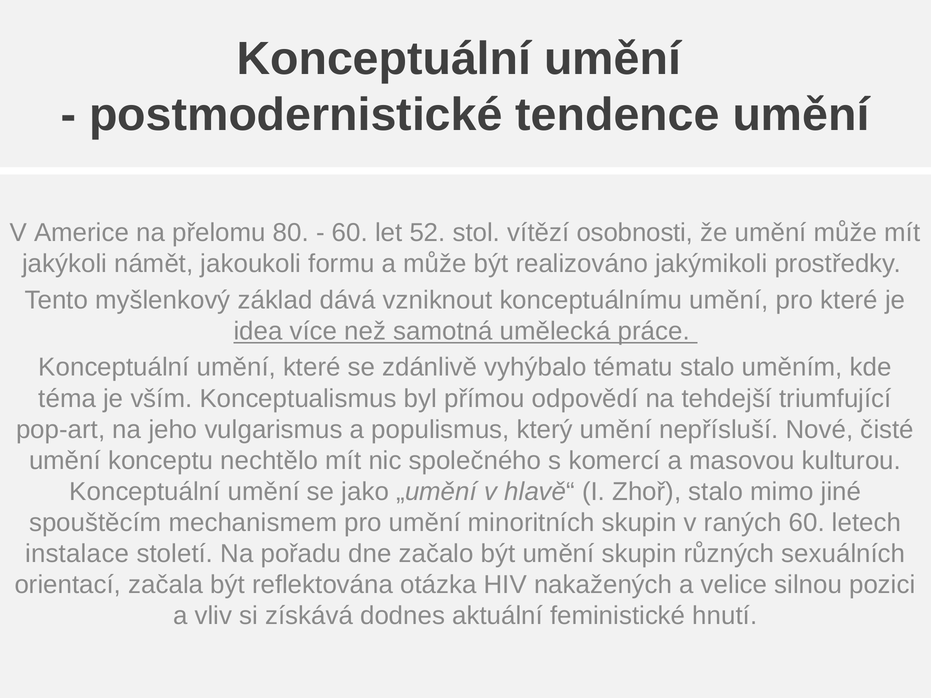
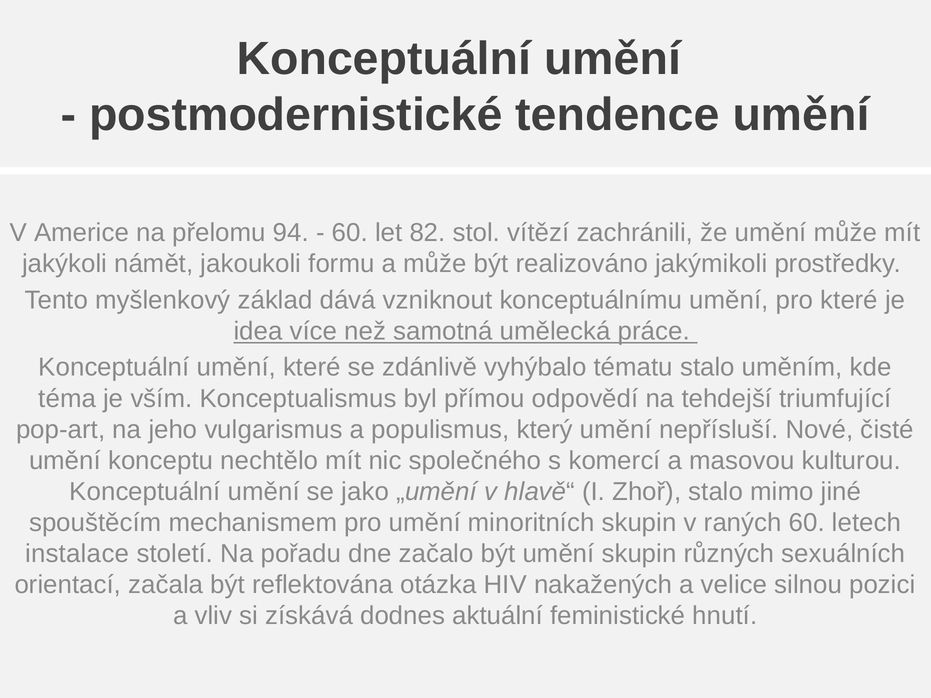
80: 80 -> 94 (291, 233)
52: 52 -> 82 (428, 233)
osobnosti: osobnosti -> zachránili (635, 233)
